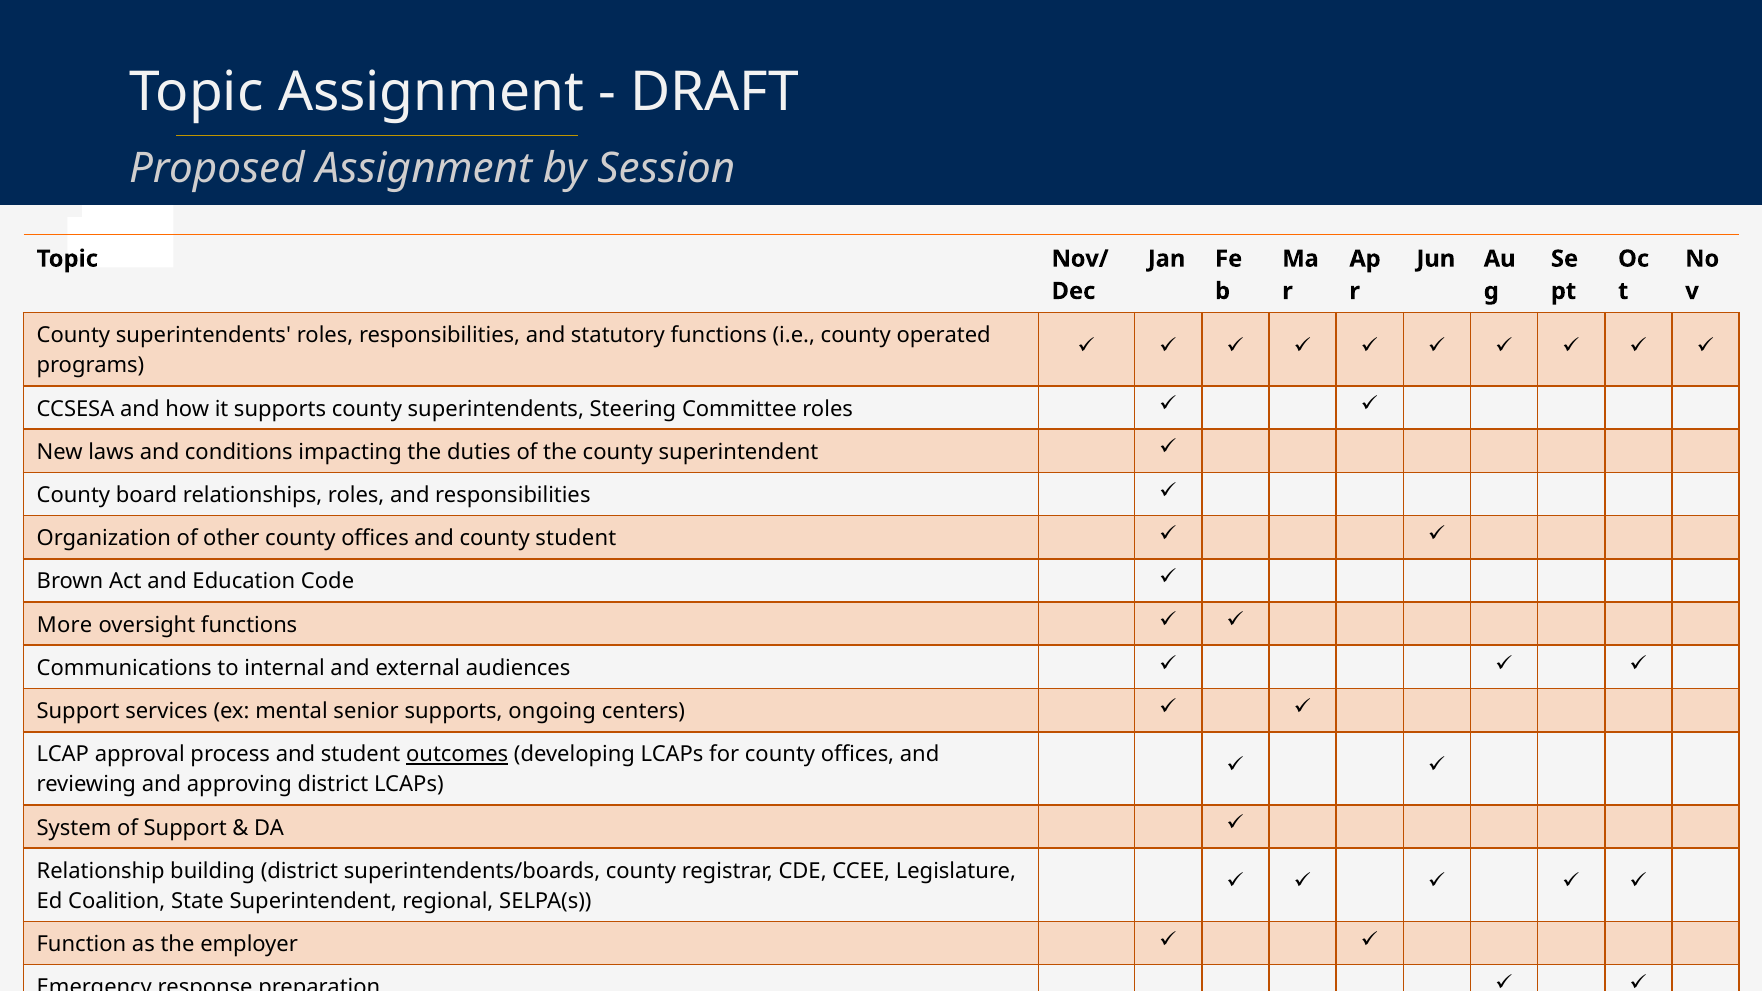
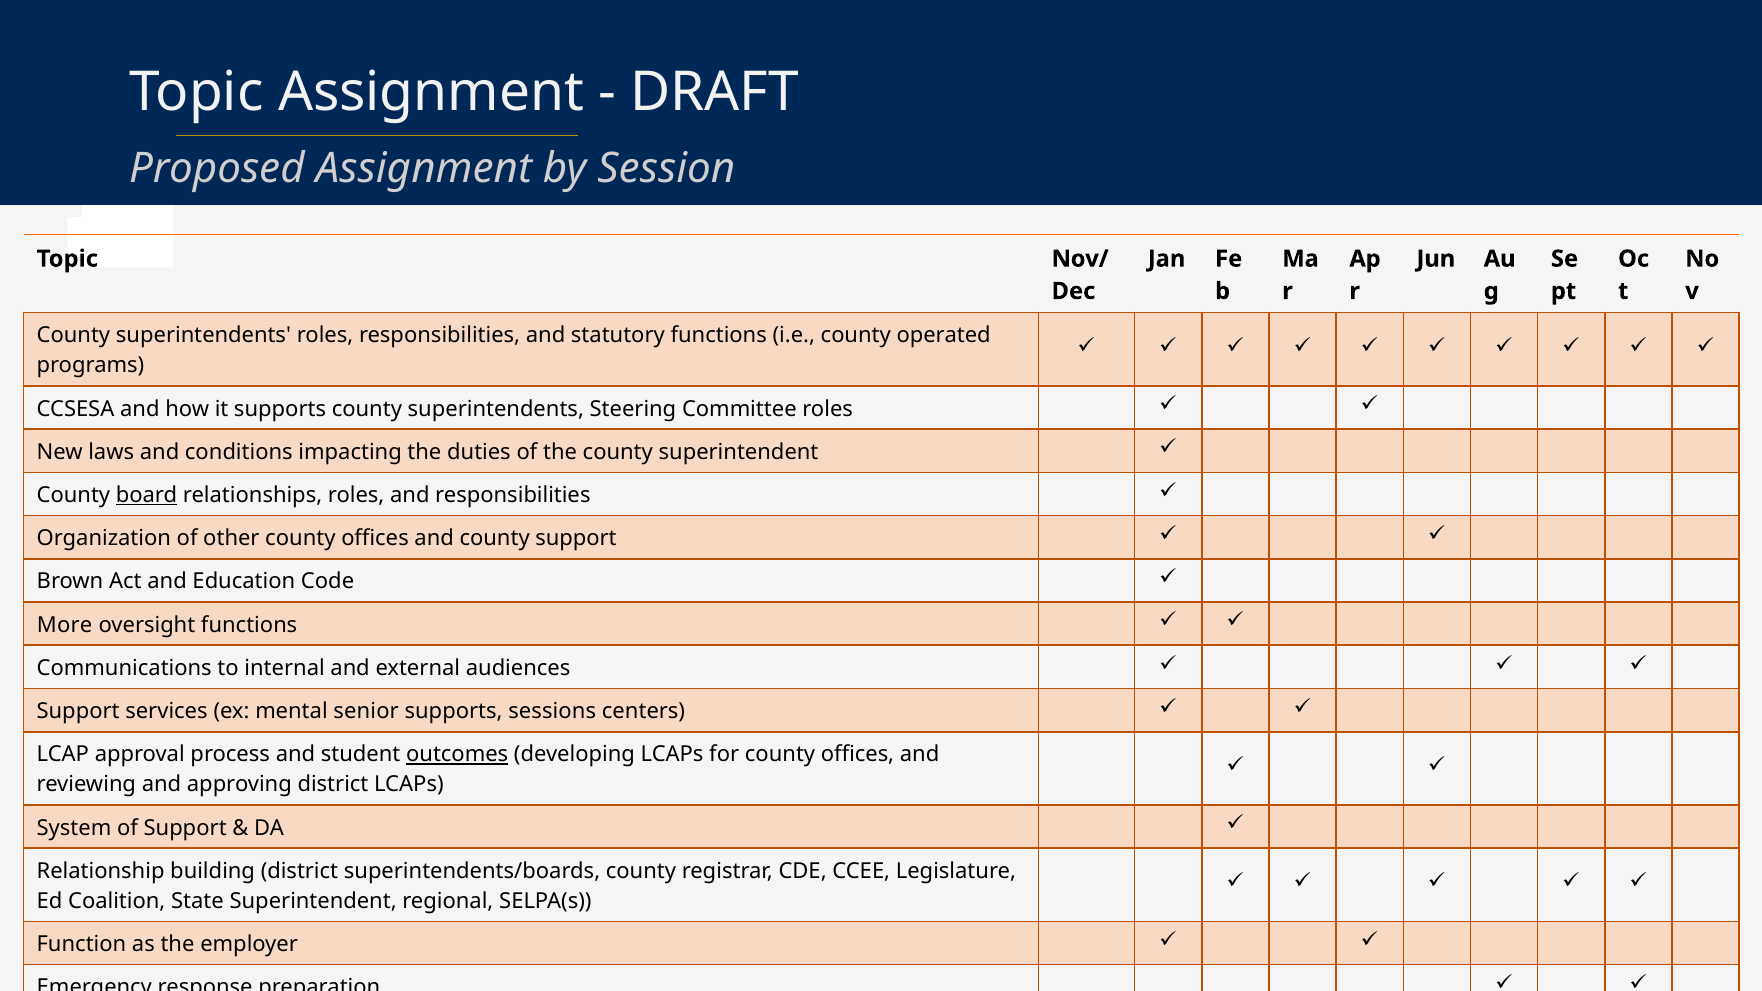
board underline: none -> present (147, 495)
county student: student -> support (576, 539)
ongoing: ongoing -> sessions (552, 711)
